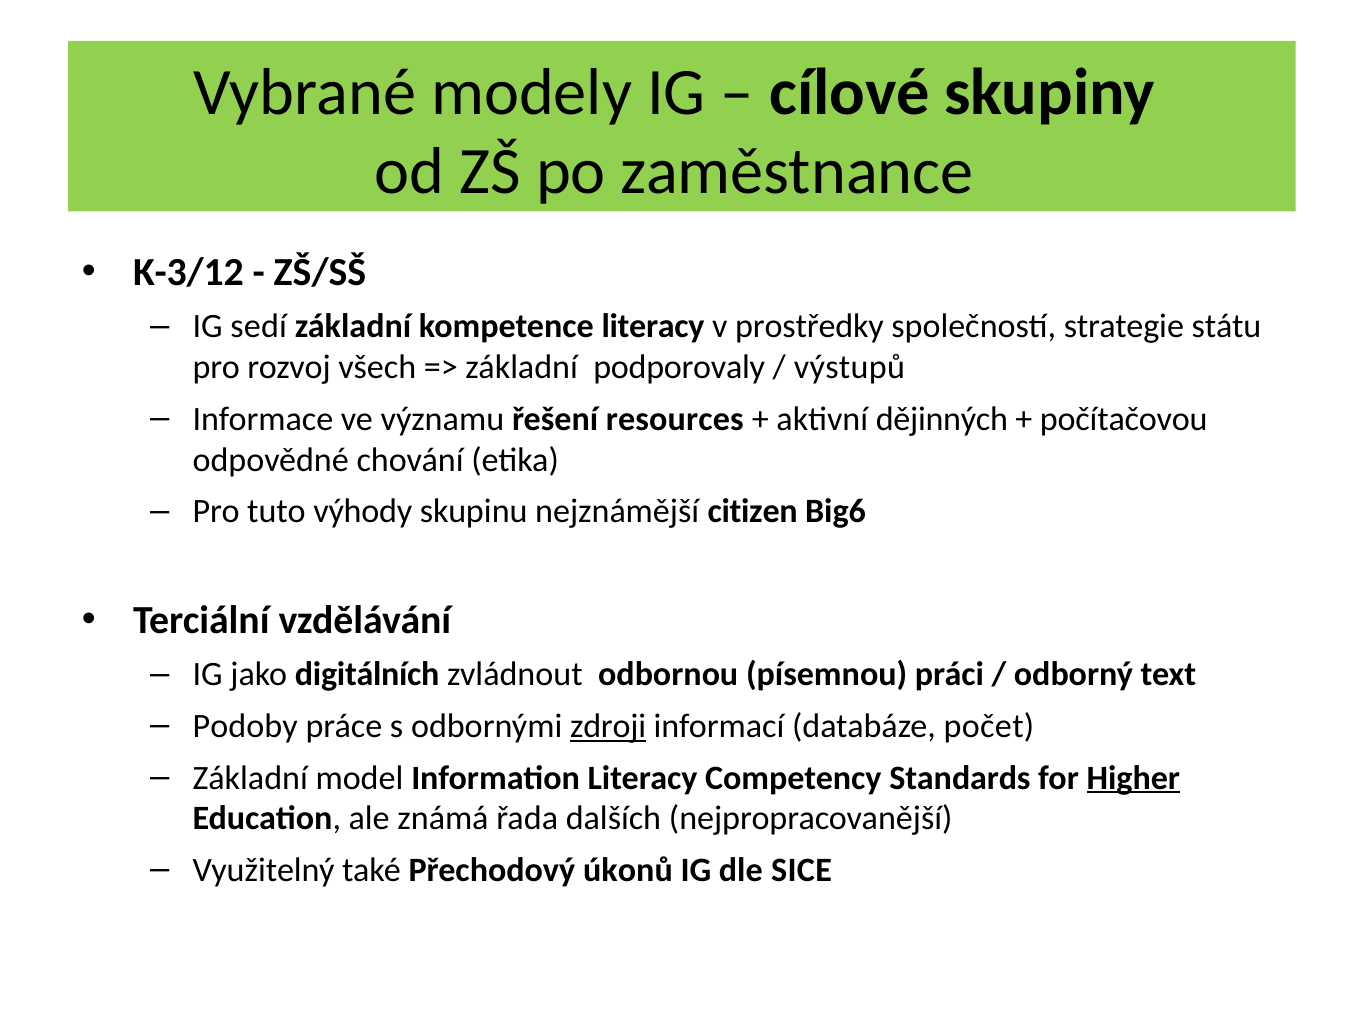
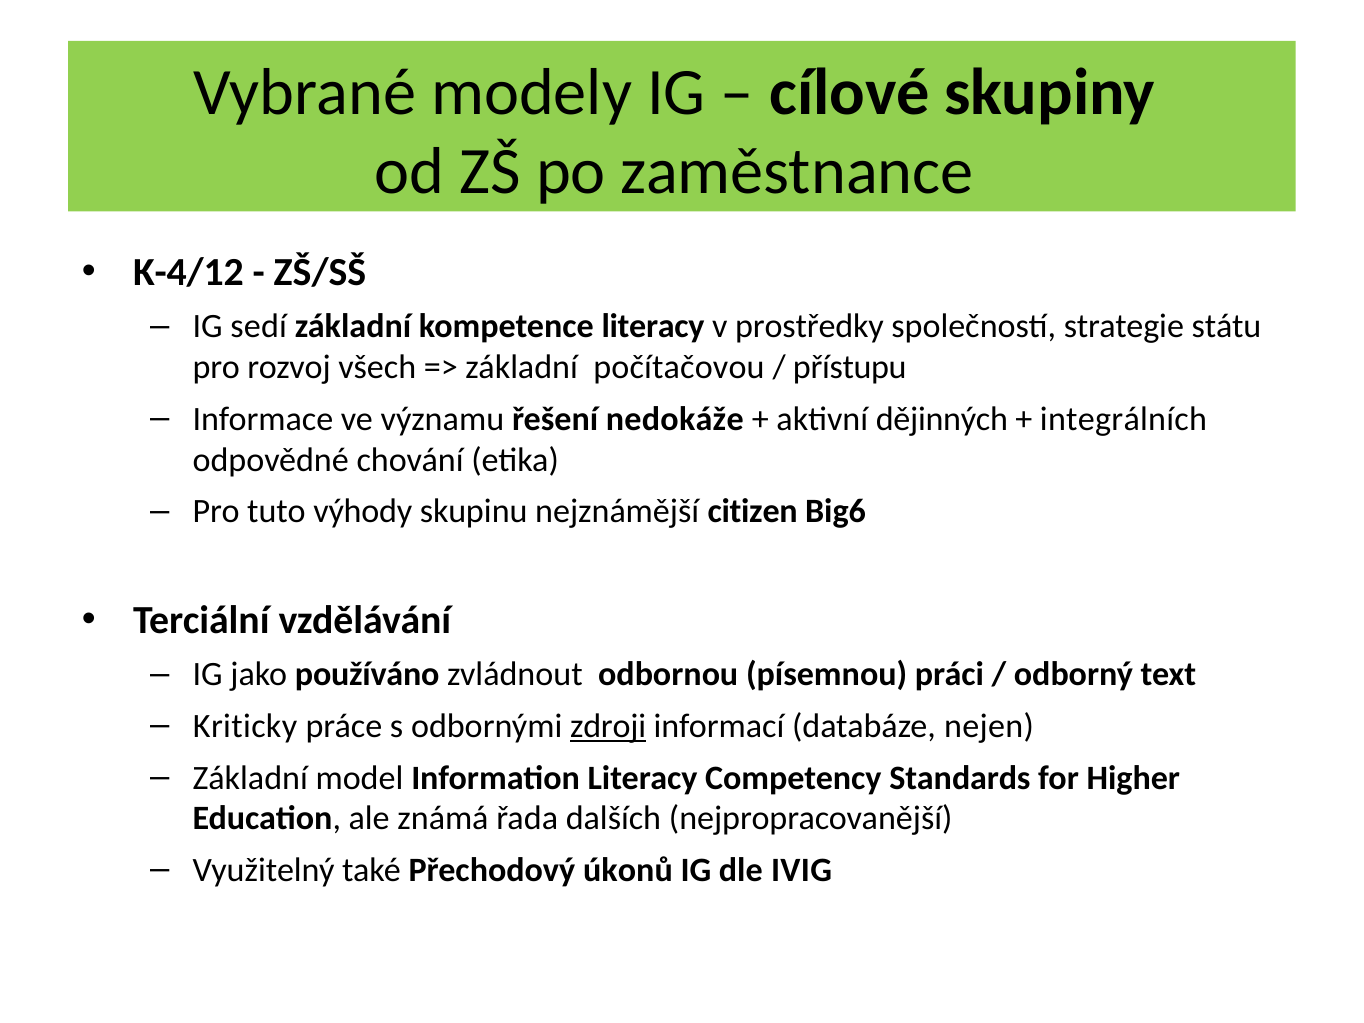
K-3/12: K-3/12 -> K-4/12 (188, 272)
podporovaly: podporovaly -> počítačovou (679, 368)
výstupů: výstupů -> přístupu (850, 368)
resources: resources -> nedokáže (675, 419)
počítačovou: počítačovou -> integrálních (1124, 419)
digitálních: digitálních -> používáno (367, 675)
Podoby: Podoby -> Kriticky (245, 726)
počet: počet -> nejen (989, 726)
Higher underline: present -> none (1133, 778)
SICE: SICE -> IVIG (802, 870)
